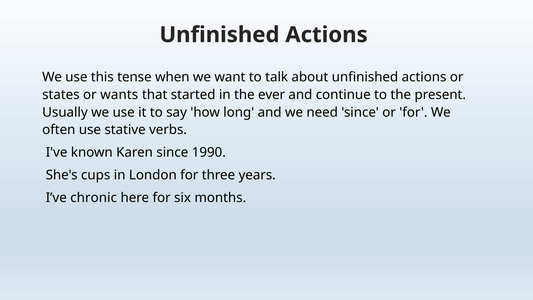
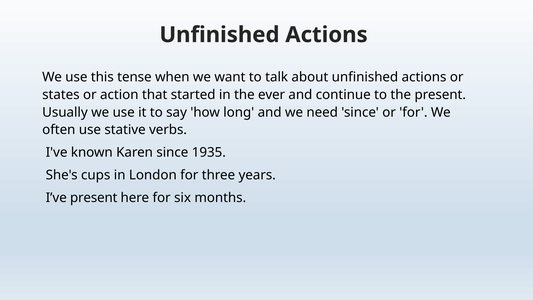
wants: wants -> action (119, 95)
1990: 1990 -> 1935 (209, 152)
I’ve chronic: chronic -> present (94, 198)
